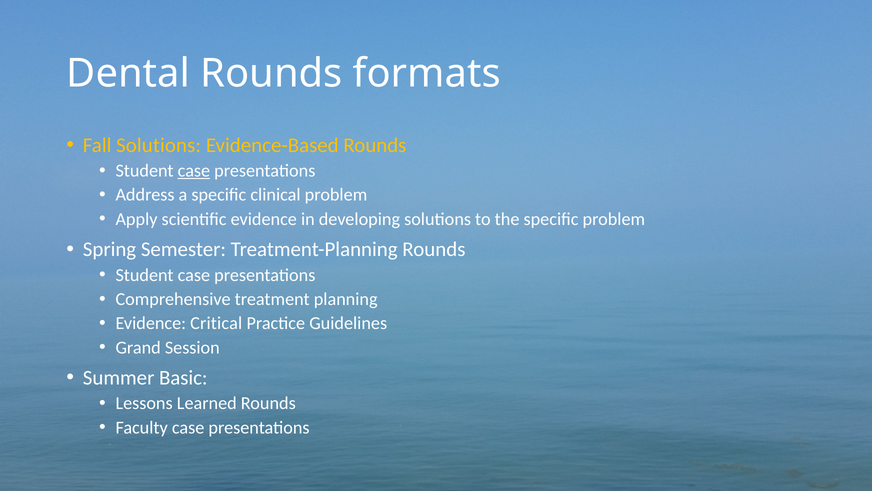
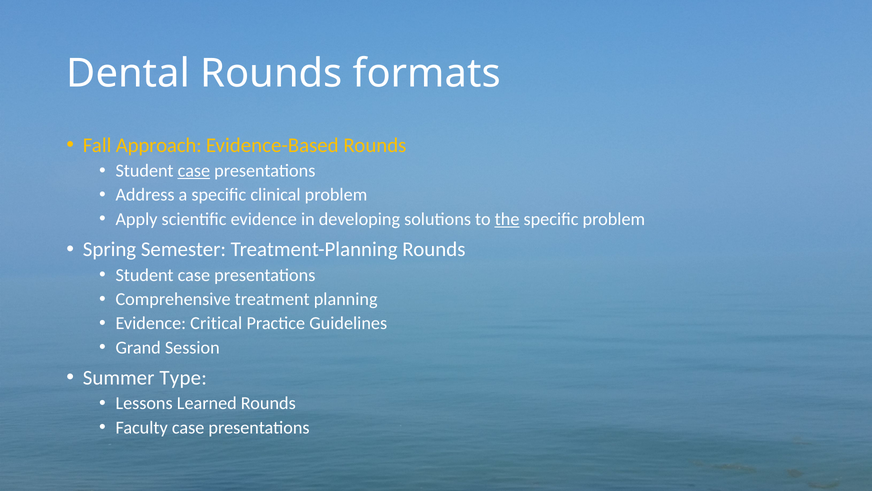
Fall Solutions: Solutions -> Approach (159, 145)
the underline: none -> present (507, 219)
Basic: Basic -> Type (183, 377)
